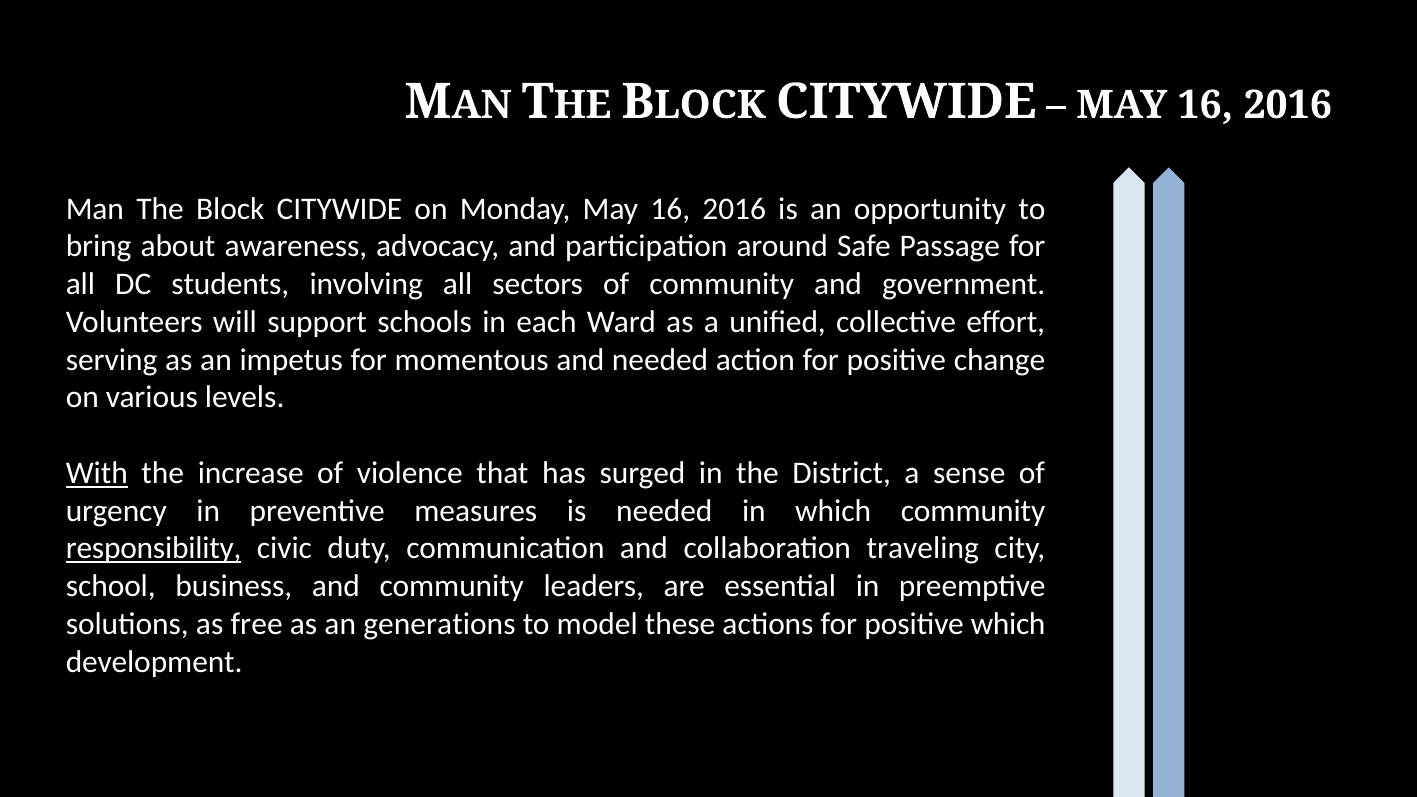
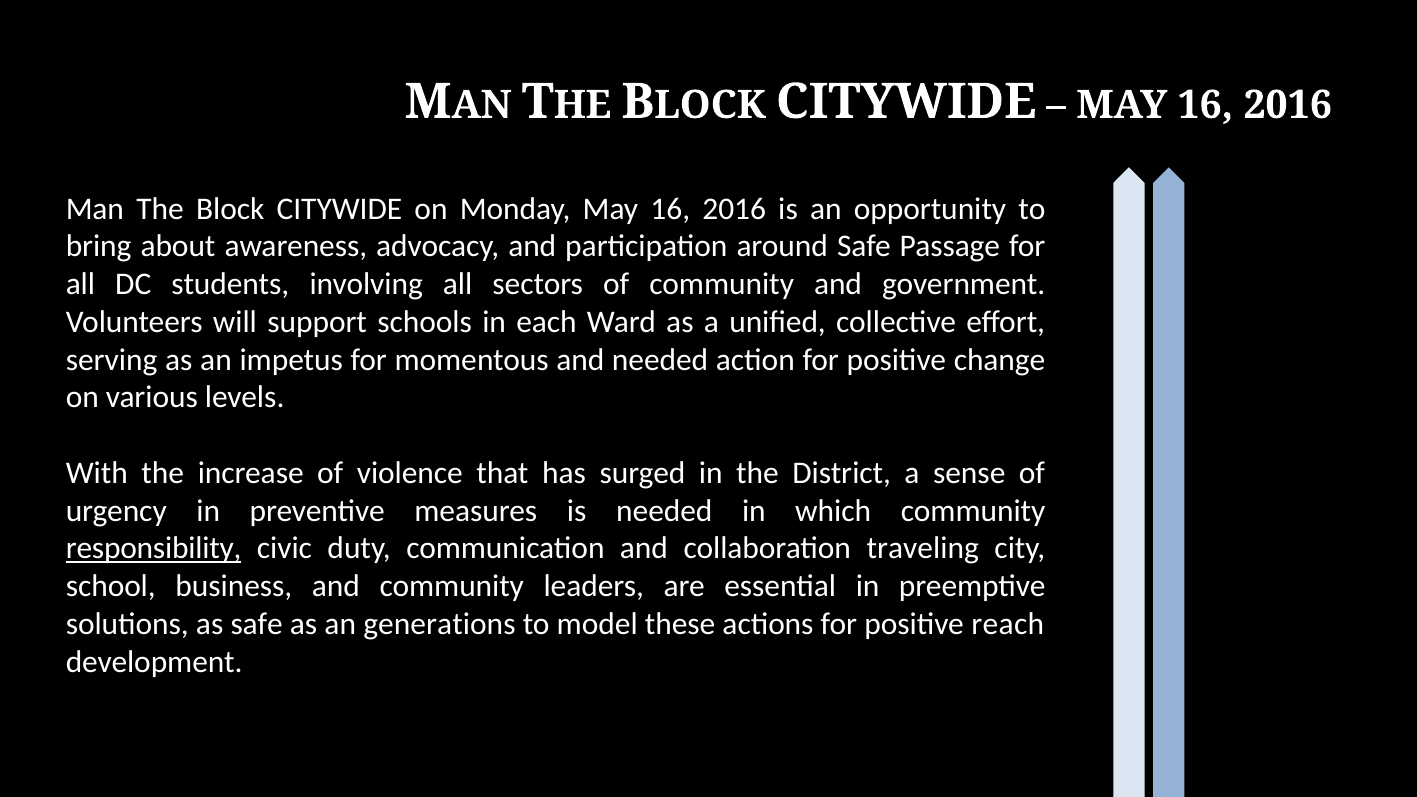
With underline: present -> none (97, 473)
as free: free -> safe (257, 624)
positive which: which -> reach (1008, 624)
